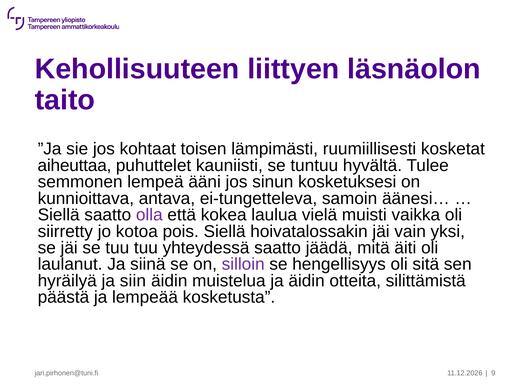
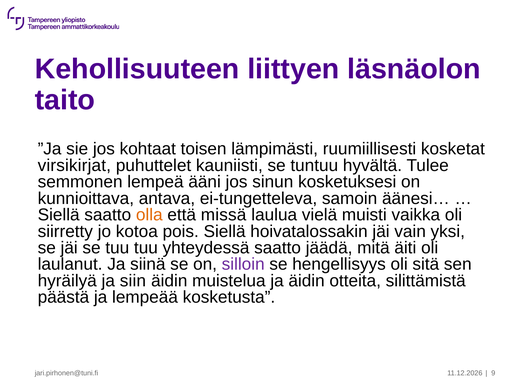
aiheuttaa: aiheuttaa -> virsikirjat (74, 166)
olla colour: purple -> orange (149, 215)
kokea: kokea -> missä (224, 215)
